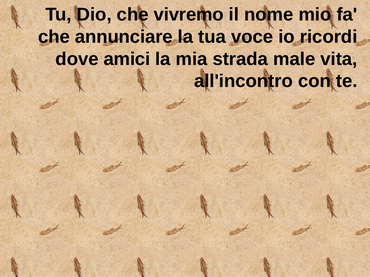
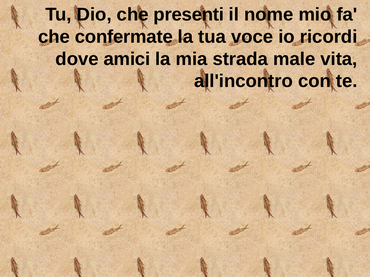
vivremo: vivremo -> presenti (189, 15)
annunciare: annunciare -> confermate (124, 37)
